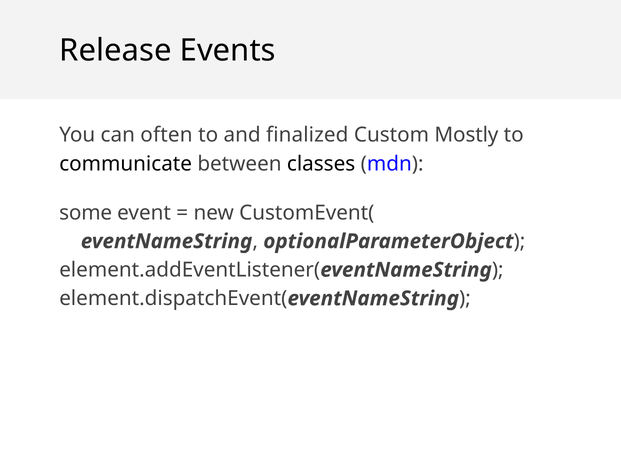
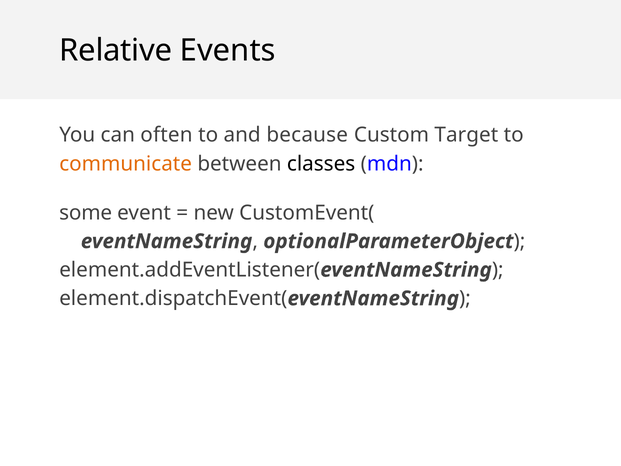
Release: Release -> Relative (116, 51)
finalized: finalized -> because (307, 135)
Mostly: Mostly -> Target (466, 135)
communicate colour: black -> orange (126, 164)
